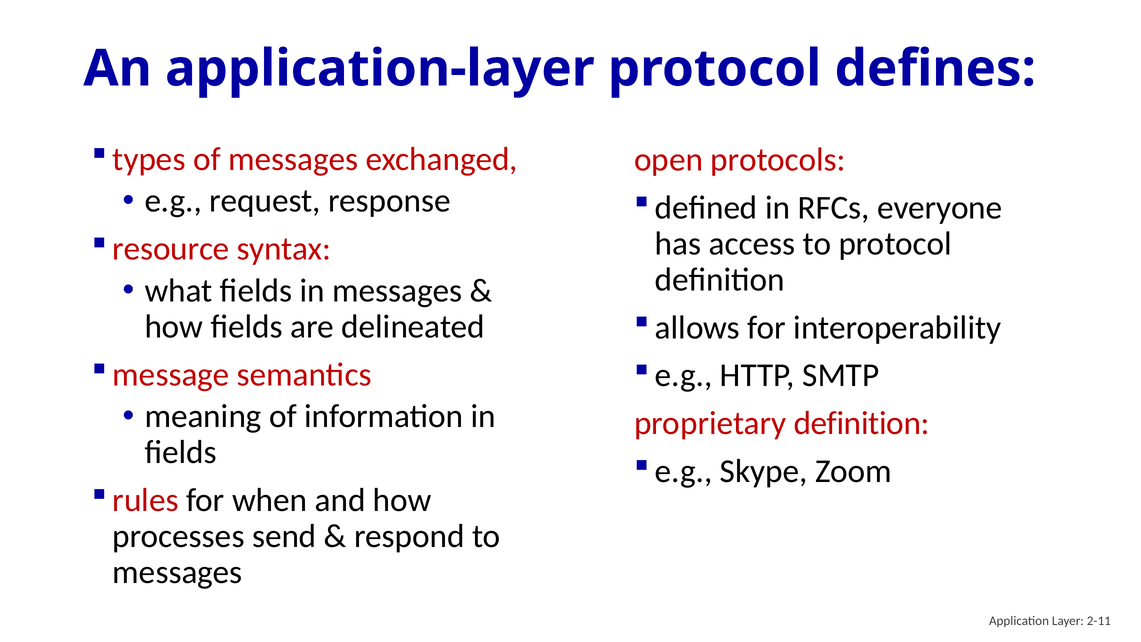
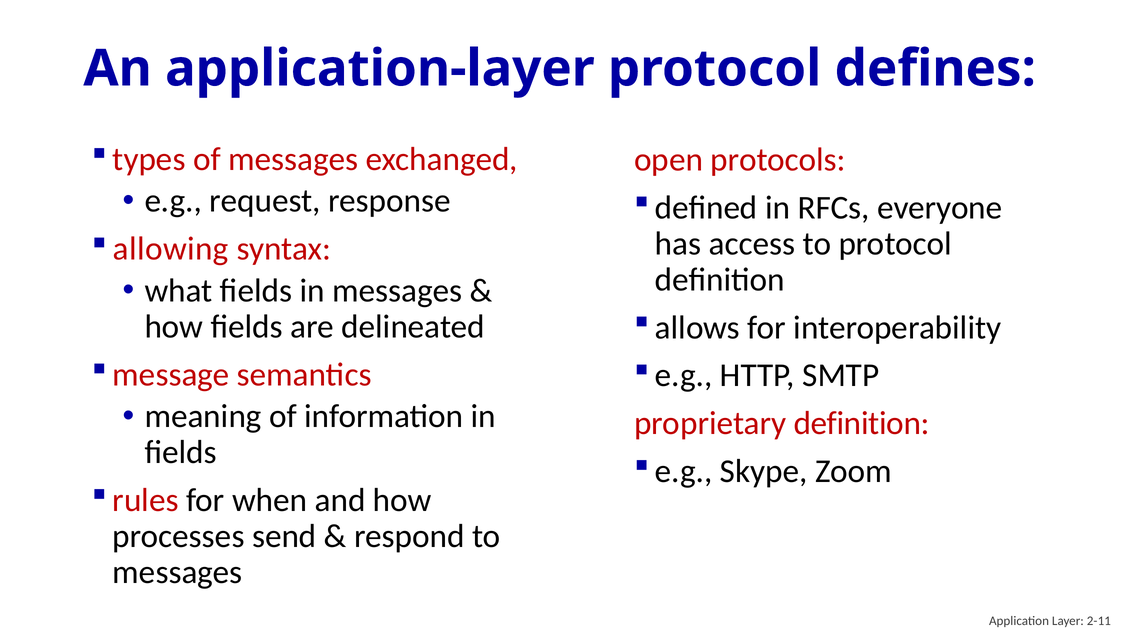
resource: resource -> allowing (171, 249)
